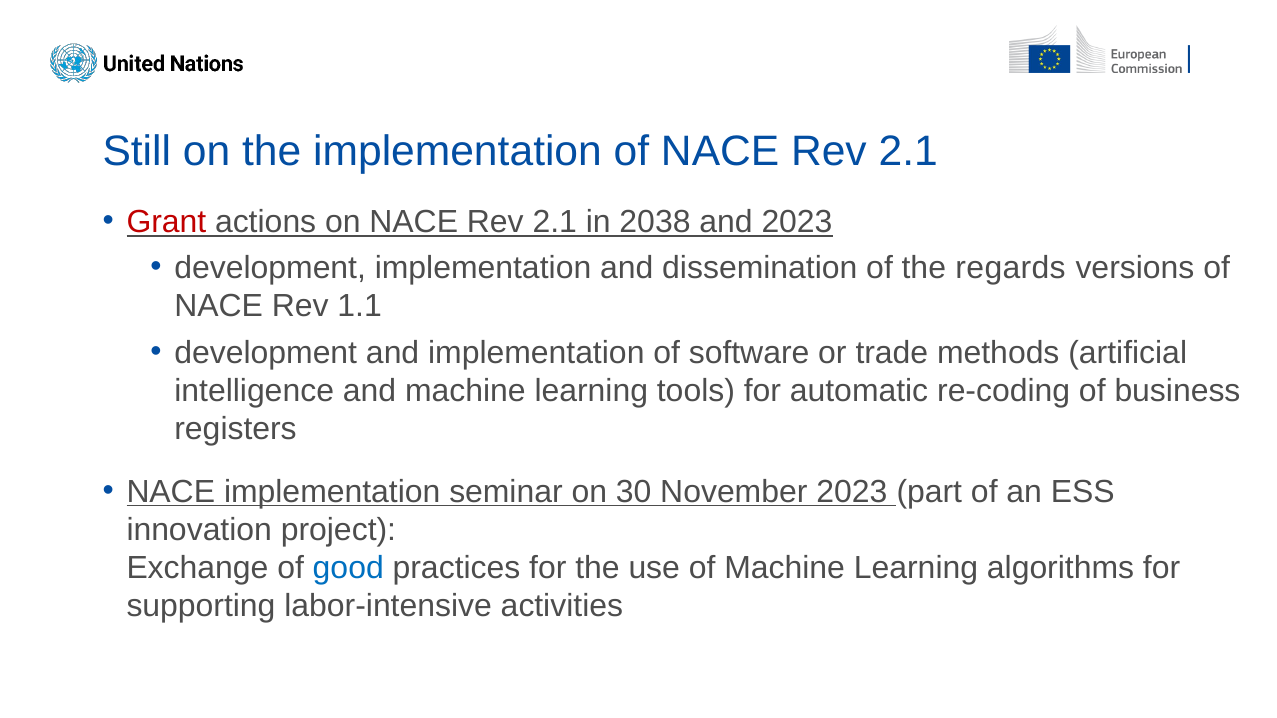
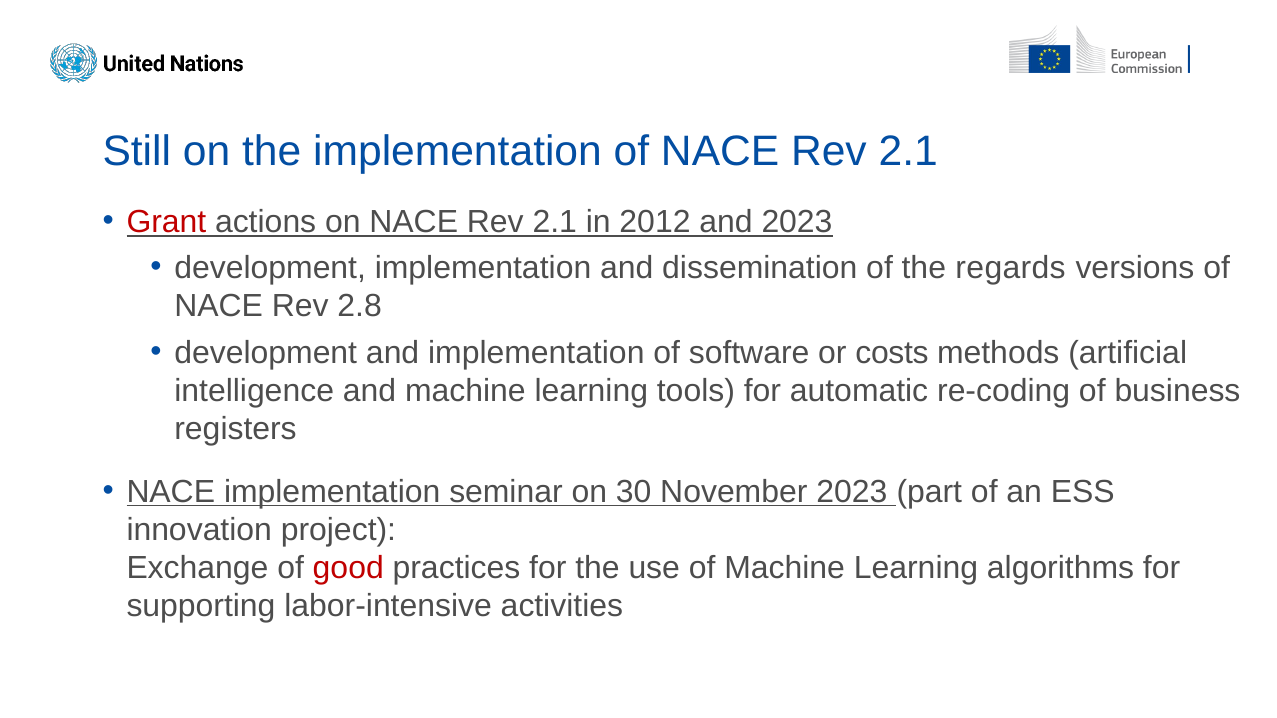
2038: 2038 -> 2012 (655, 222)
1.1: 1.1 -> 2.8 (360, 307)
trade: trade -> costs (892, 353)
good colour: blue -> red (348, 568)
